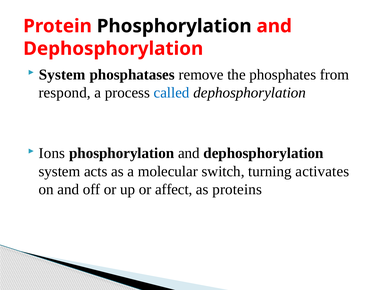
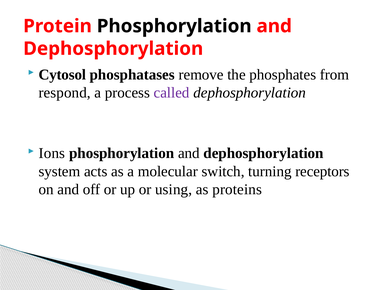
System: System -> Cytosol (62, 75)
called colour: blue -> purple (172, 93)
activates: activates -> receptors (322, 171)
affect: affect -> using (174, 190)
